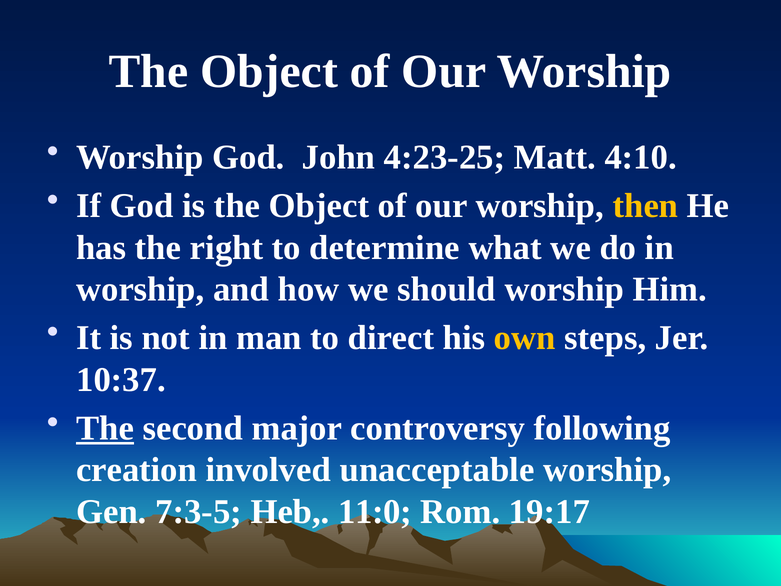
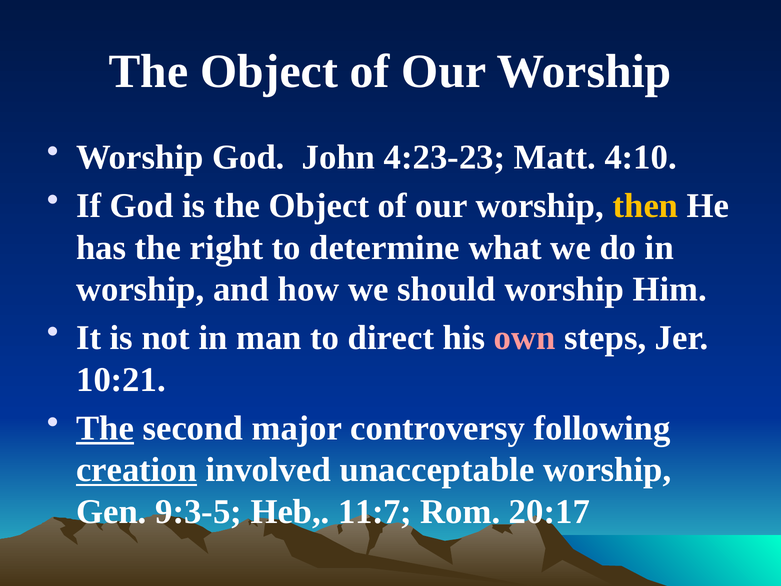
4:23-25: 4:23-25 -> 4:23-23 (445, 157)
own colour: yellow -> pink (525, 338)
10:37: 10:37 -> 10:21 (121, 380)
creation underline: none -> present (137, 470)
7:3-5: 7:3-5 -> 9:3-5 (199, 511)
11:0: 11:0 -> 11:7 (375, 511)
19:17: 19:17 -> 20:17 (549, 511)
